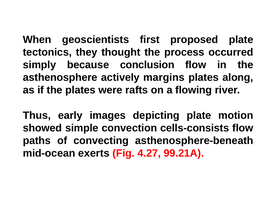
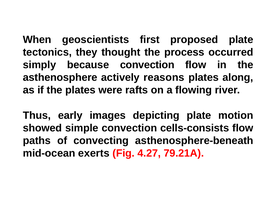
because conclusion: conclusion -> convection (147, 65)
margins: margins -> reasons (164, 77)
99.21A: 99.21A -> 79.21A (184, 153)
